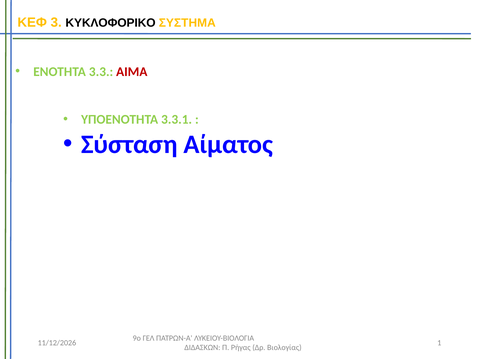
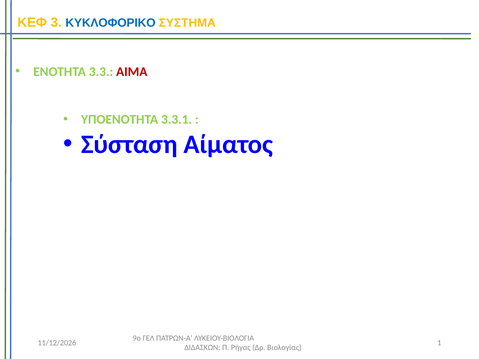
ΚΥΚΛΟΦΟΡΙΚΟ colour: black -> blue (111, 23)
